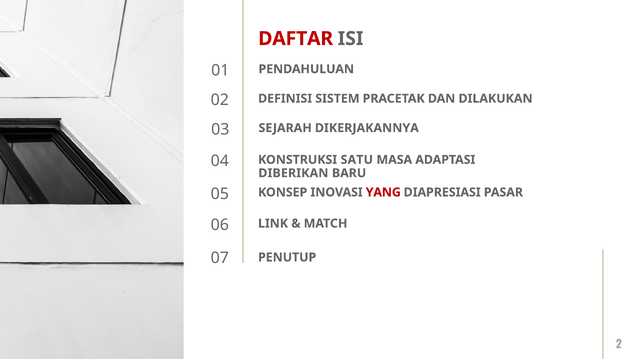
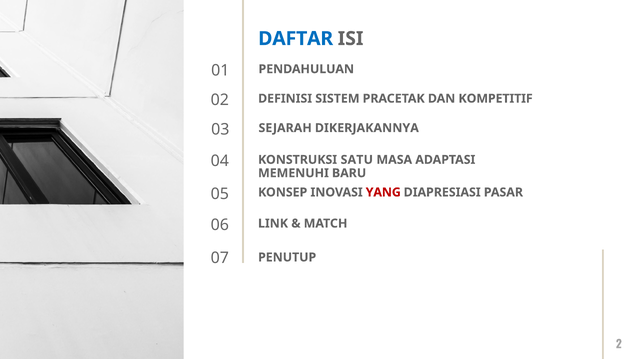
DAFTAR colour: red -> blue (296, 39)
DILAKUKAN: DILAKUKAN -> KOMPETITIF (496, 98)
DIBERIKAN: DIBERIKAN -> MEMENUHI (293, 173)
